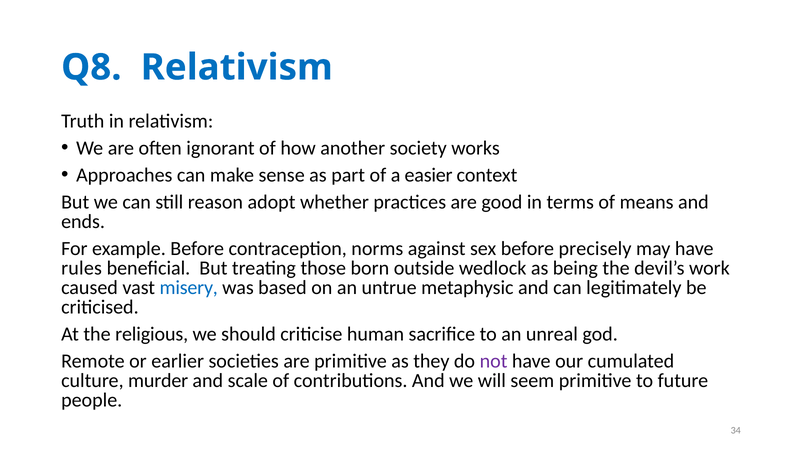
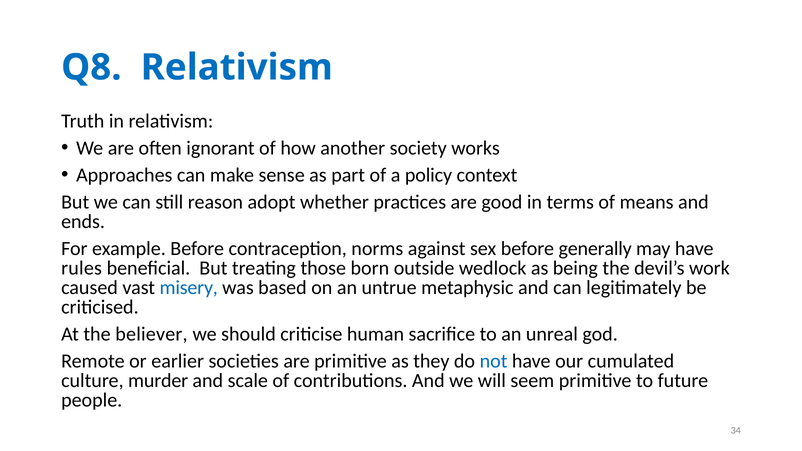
easier: easier -> policy (429, 175)
precisely: precisely -> generally (595, 249)
religious: religious -> believer (151, 334)
not colour: purple -> blue (494, 361)
